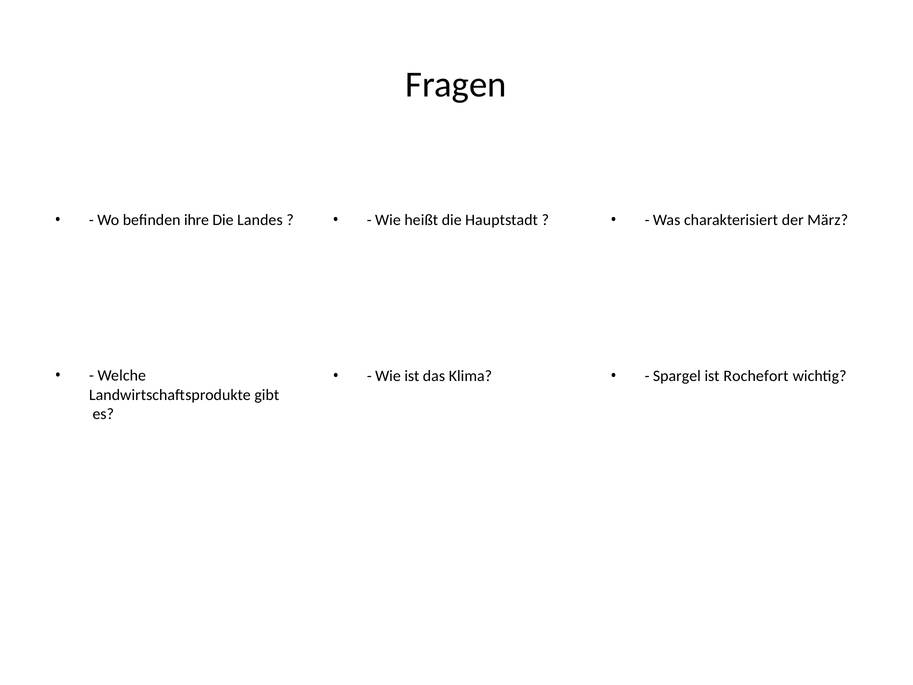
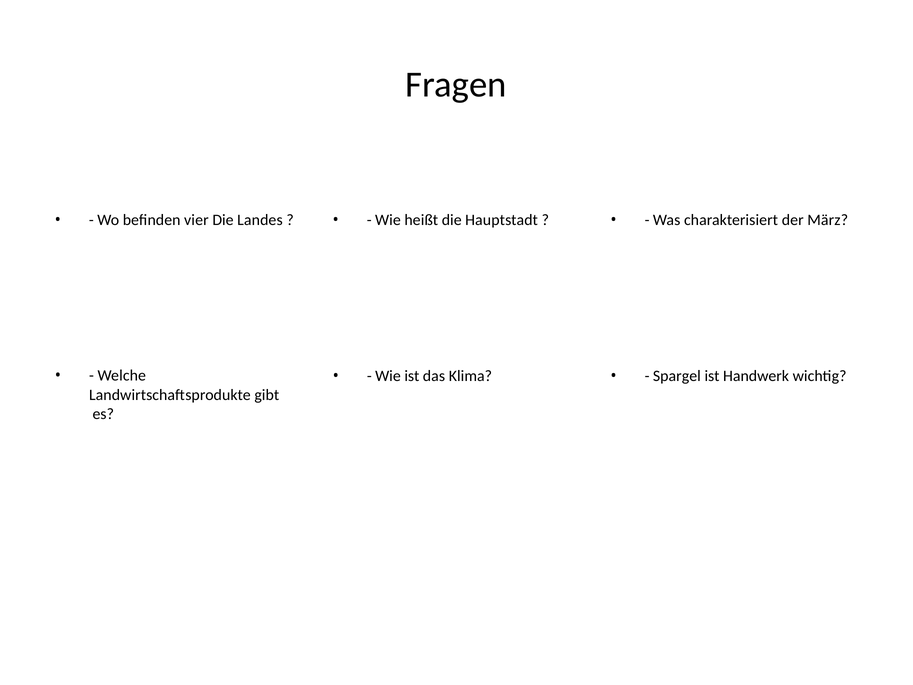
ihre: ihre -> vier (196, 220)
Rochefort: Rochefort -> Handwerk (756, 376)
